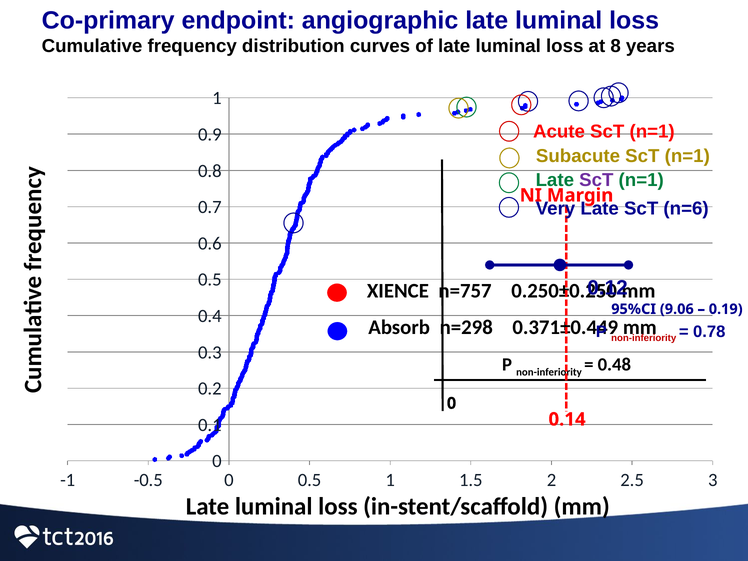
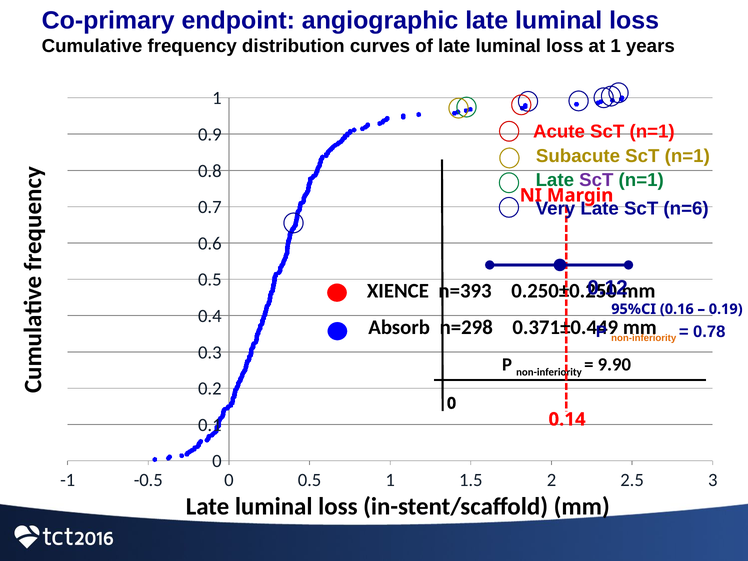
at 8: 8 -> 1 (616, 46)
n=757: n=757 -> n=393 (465, 291)
9.06: 9.06 -> 0.16 (677, 309)
non-inferiority colour: red -> orange (644, 338)
0.48: 0.48 -> 9.90 (614, 365)
